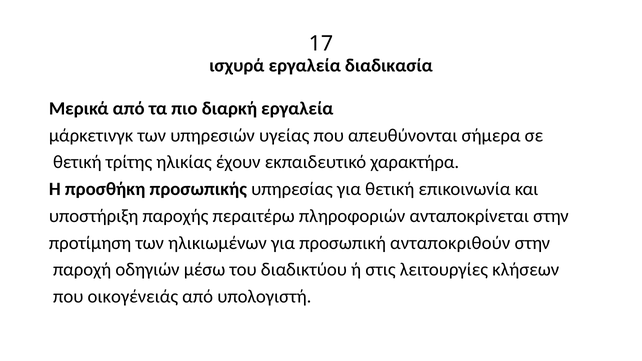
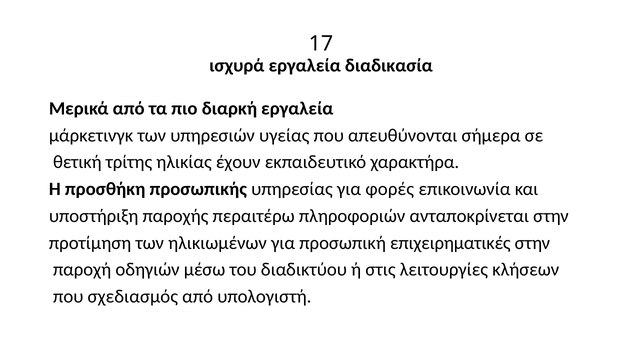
για θετική: θετική -> φορές (390, 189)
ανταποκριθούν: ανταποκριθούν -> επιχειρηματικές (450, 243)
οικογένειάς: οικογένειάς -> σχεδιασμός (133, 297)
